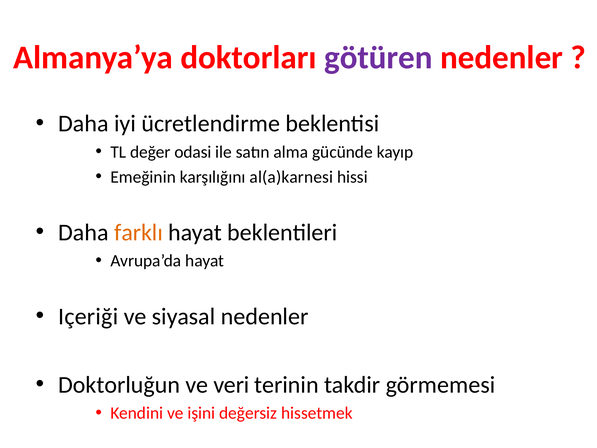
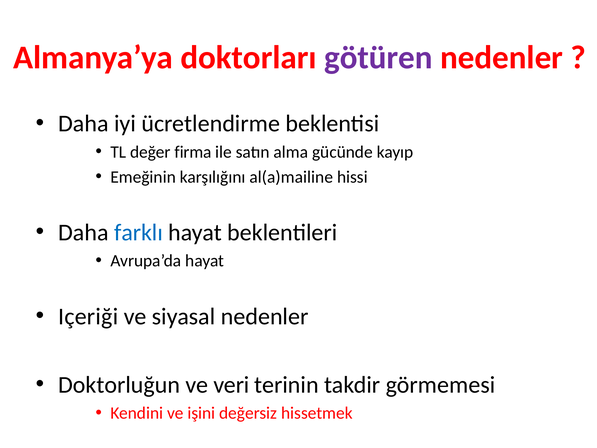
odasi: odasi -> firma (193, 152)
al(a)karnesi: al(a)karnesi -> al(a)mailine (291, 177)
farklı colour: orange -> blue (138, 232)
